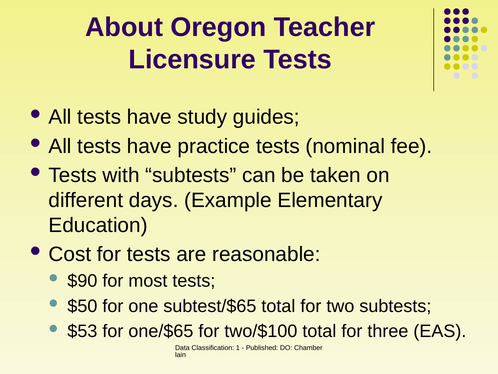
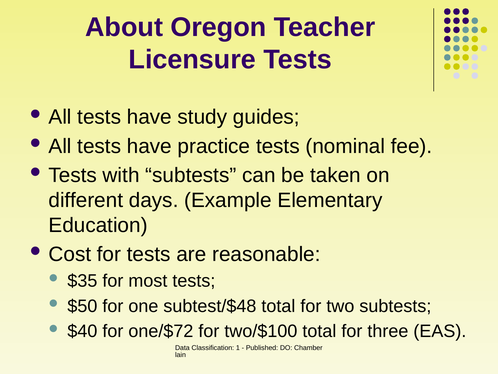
$90: $90 -> $35 (83, 281)
subtest/$65: subtest/$65 -> subtest/$48 (210, 306)
$53: $53 -> $40 (83, 331)
one/$65: one/$65 -> one/$72 (161, 331)
